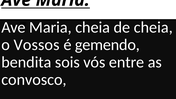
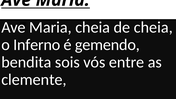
Vossos: Vossos -> Inferno (37, 45)
convosco: convosco -> clemente (34, 80)
